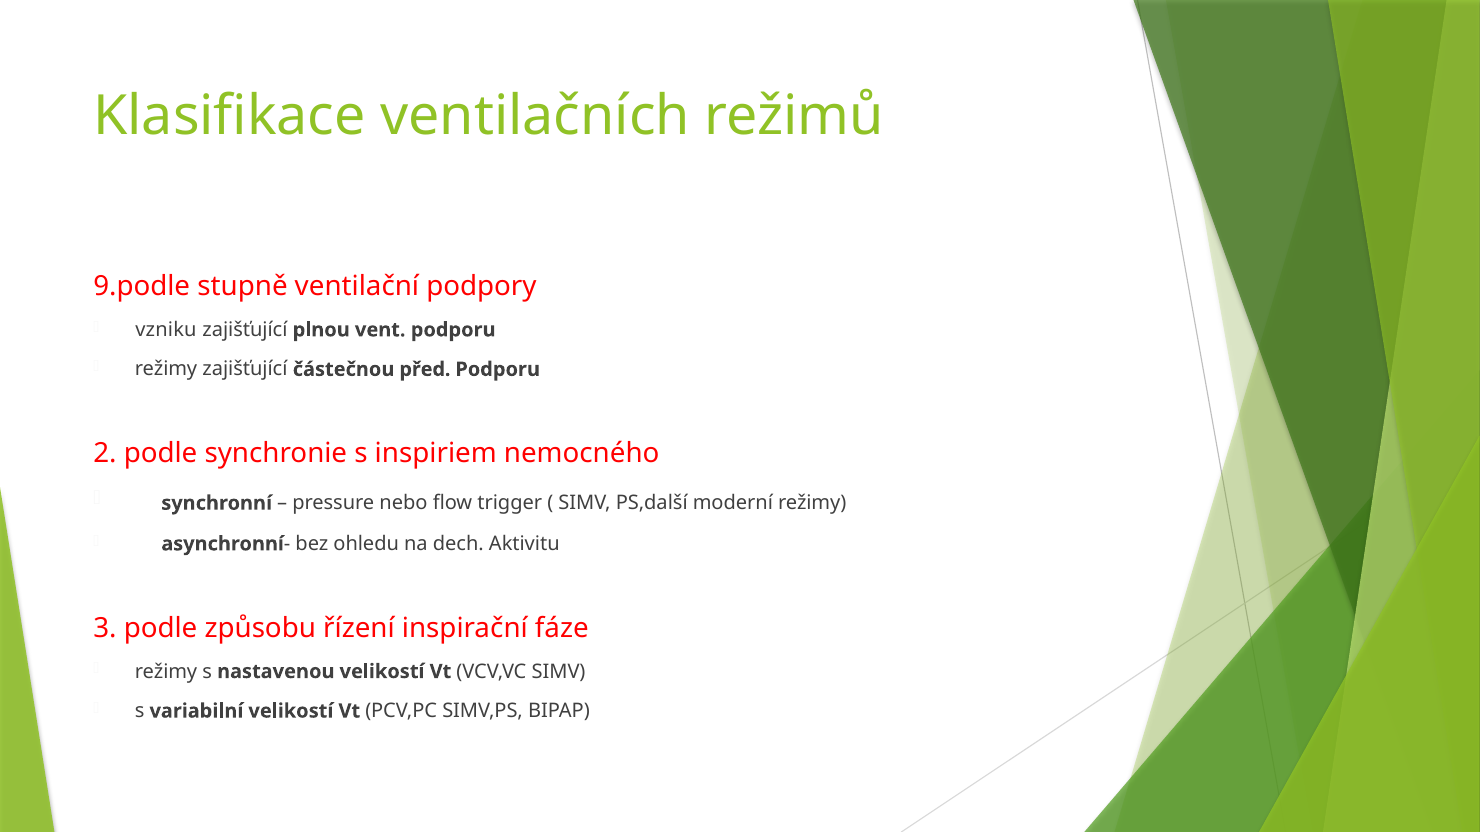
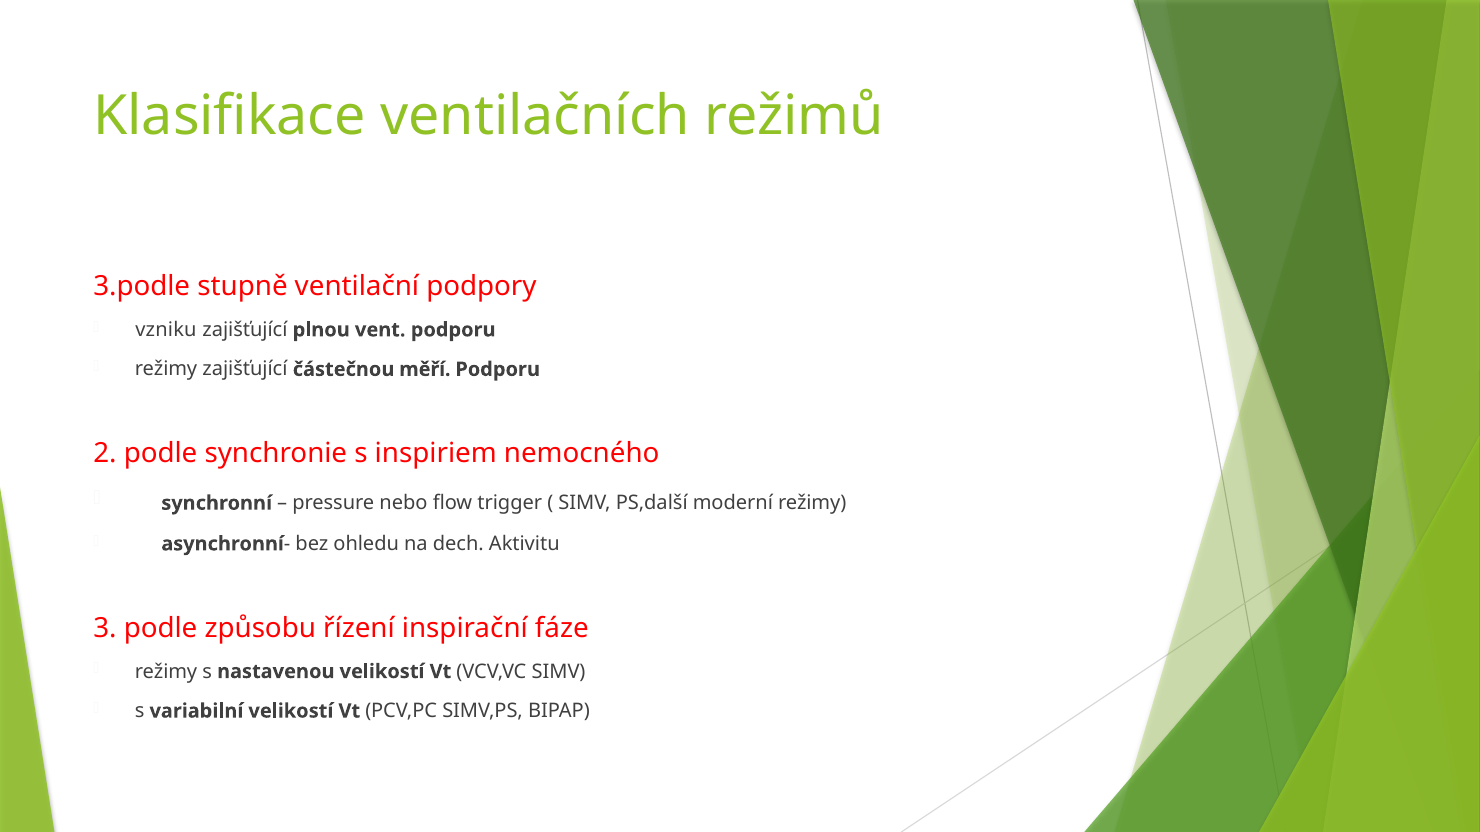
9.podle: 9.podle -> 3.podle (142, 286)
před: před -> měří (425, 370)
